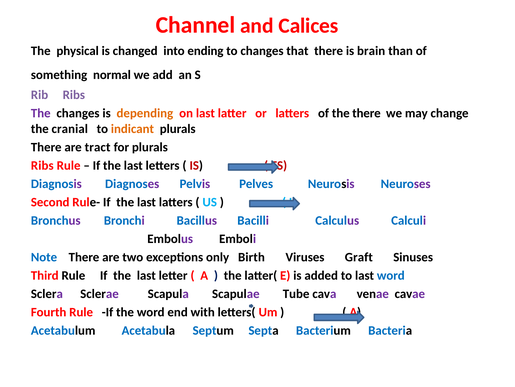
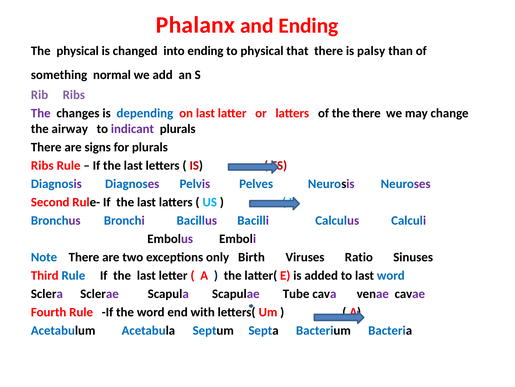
Channel: Channel -> Phalanx (195, 25)
and Calices: Calices -> Ending (308, 26)
to changes: changes -> physical (262, 51)
brain: brain -> palsy (371, 51)
depending colour: orange -> blue (145, 113)
cranial: cranial -> airway (70, 128)
indicant colour: orange -> purple (132, 128)
tract: tract -> signs (98, 147)
Graft: Graft -> Ratio (359, 257)
Rule colour: black -> blue (73, 275)
